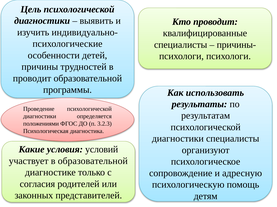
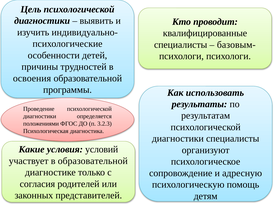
причины-: причины- -> базовым- (236, 45)
проводит: проводит -> освоения (32, 79)
